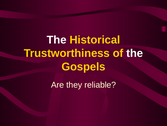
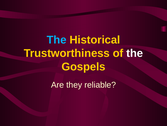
The colour: white -> light blue (57, 40)
